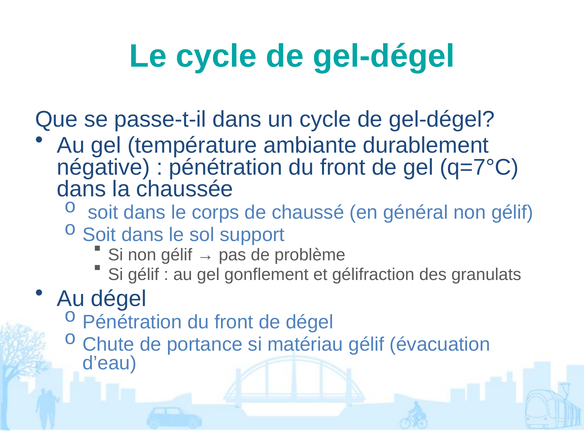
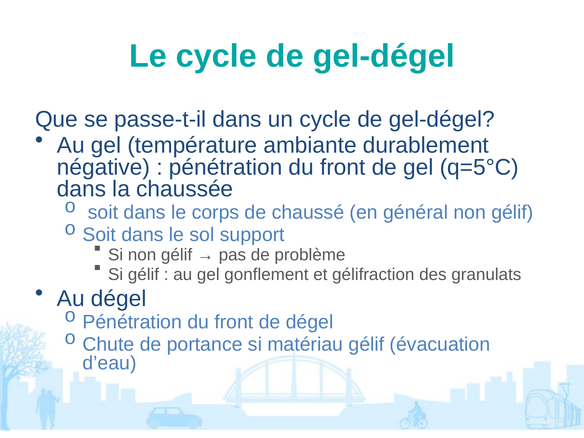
q=7°C: q=7°C -> q=5°C (479, 167)
